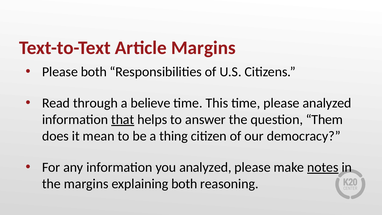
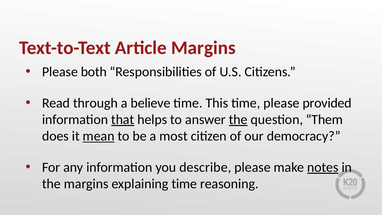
please analyzed: analyzed -> provided (327, 103)
the underline: none -> present (238, 120)
mean underline: none -> present (99, 136)
thing: thing -> most (174, 136)
you analyzed: analyzed -> describe (205, 167)
explaining both: both -> time (184, 184)
